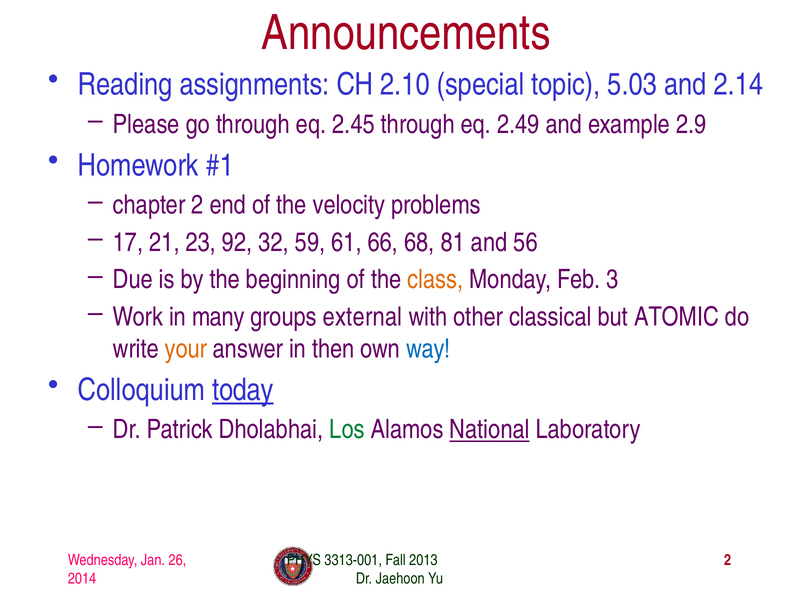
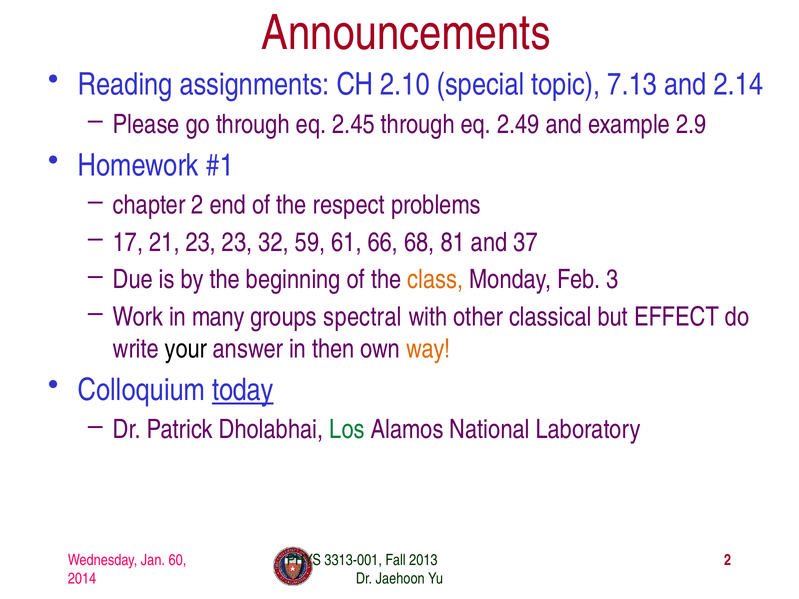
5.03: 5.03 -> 7.13 (632, 85)
velocity: velocity -> respect (349, 205)
23 92: 92 -> 23 (237, 242)
56: 56 -> 37 (526, 242)
external: external -> spectral (363, 317)
ATOMIC: ATOMIC -> EFFECT (676, 317)
your colour: orange -> black (186, 349)
way colour: blue -> orange (428, 349)
National underline: present -> none (490, 430)
26: 26 -> 60 (177, 560)
